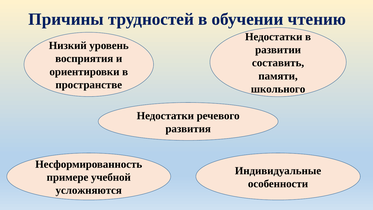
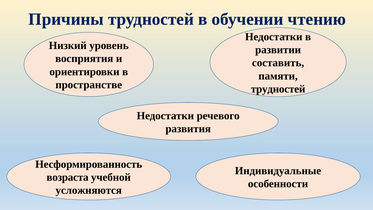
школьного: школьного -> трудностей (278, 89)
примере: примере -> возраста (68, 177)
